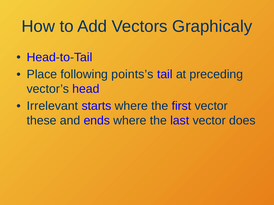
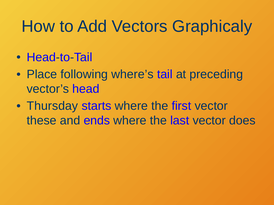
points’s: points’s -> where’s (132, 75)
Irrelevant: Irrelevant -> Thursday (52, 106)
